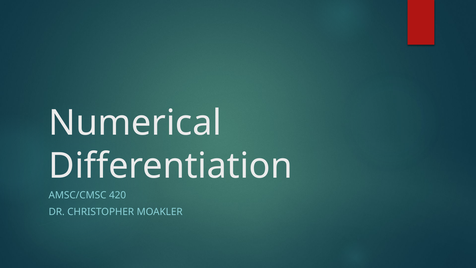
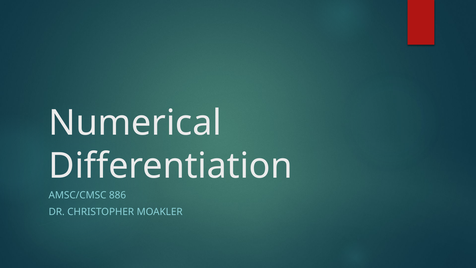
420: 420 -> 886 (118, 195)
